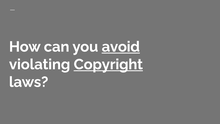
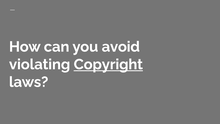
avoid underline: present -> none (121, 47)
